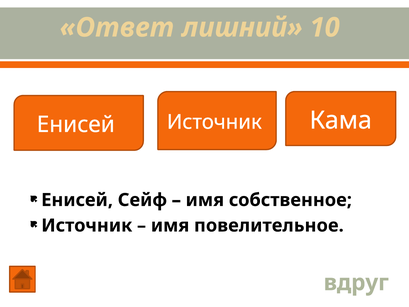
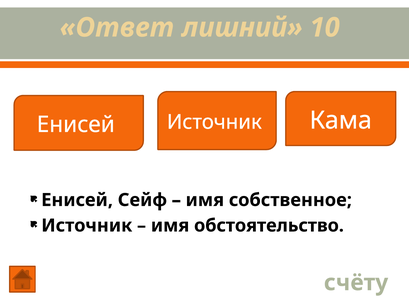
повелительное: повелительное -> обстоятельство (269, 225)
вдруг: вдруг -> счёту (356, 282)
